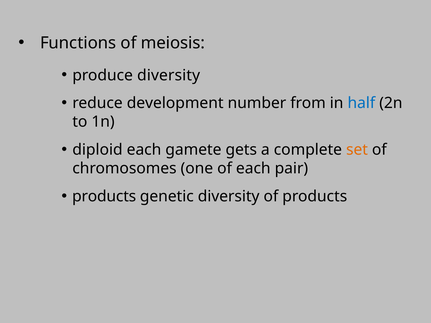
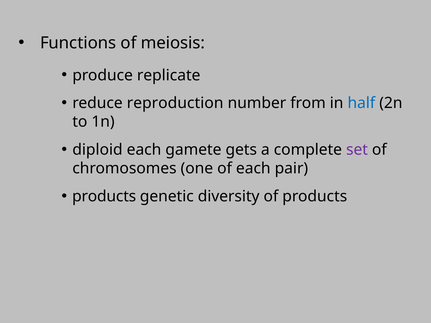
produce diversity: diversity -> replicate (169, 75)
development: development -> reproduction (175, 103)
set colour: orange -> purple (357, 150)
